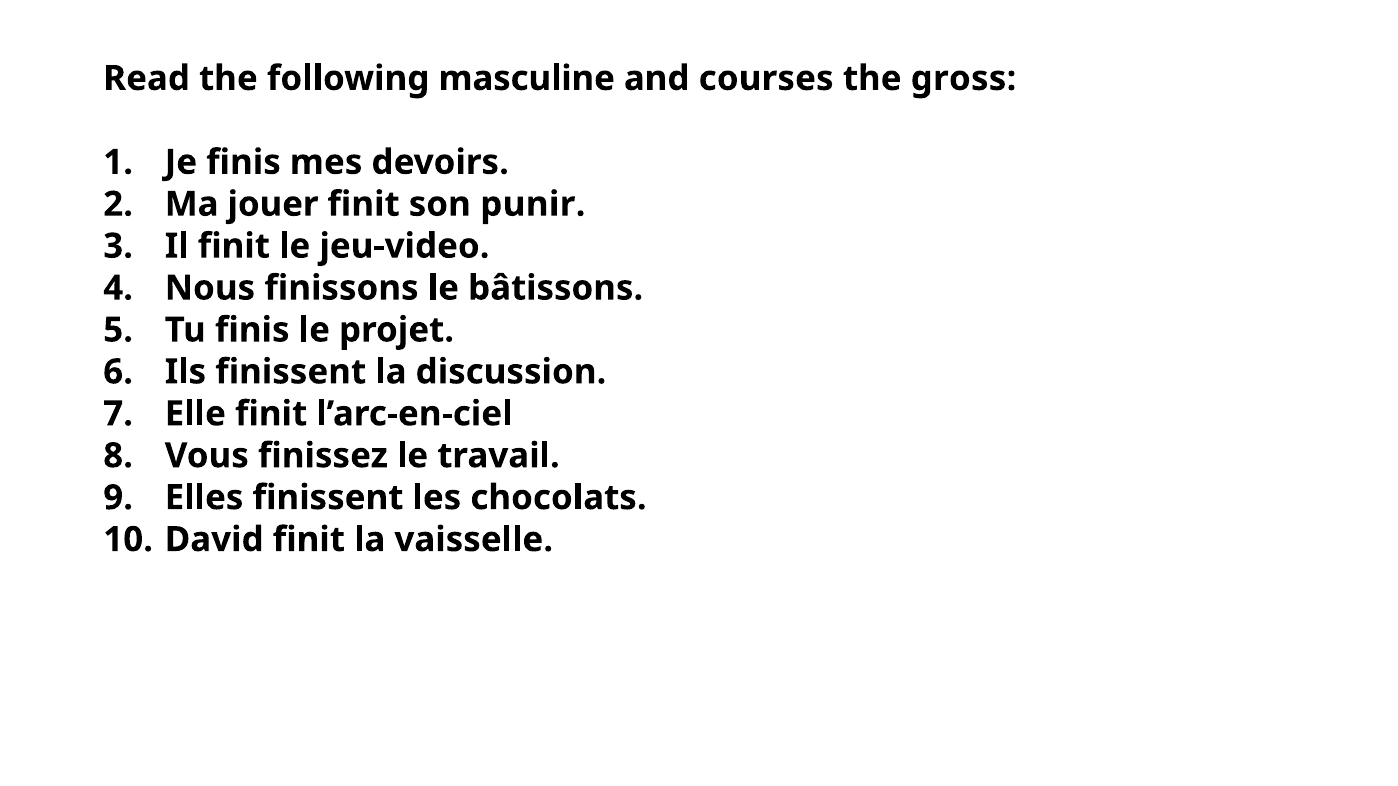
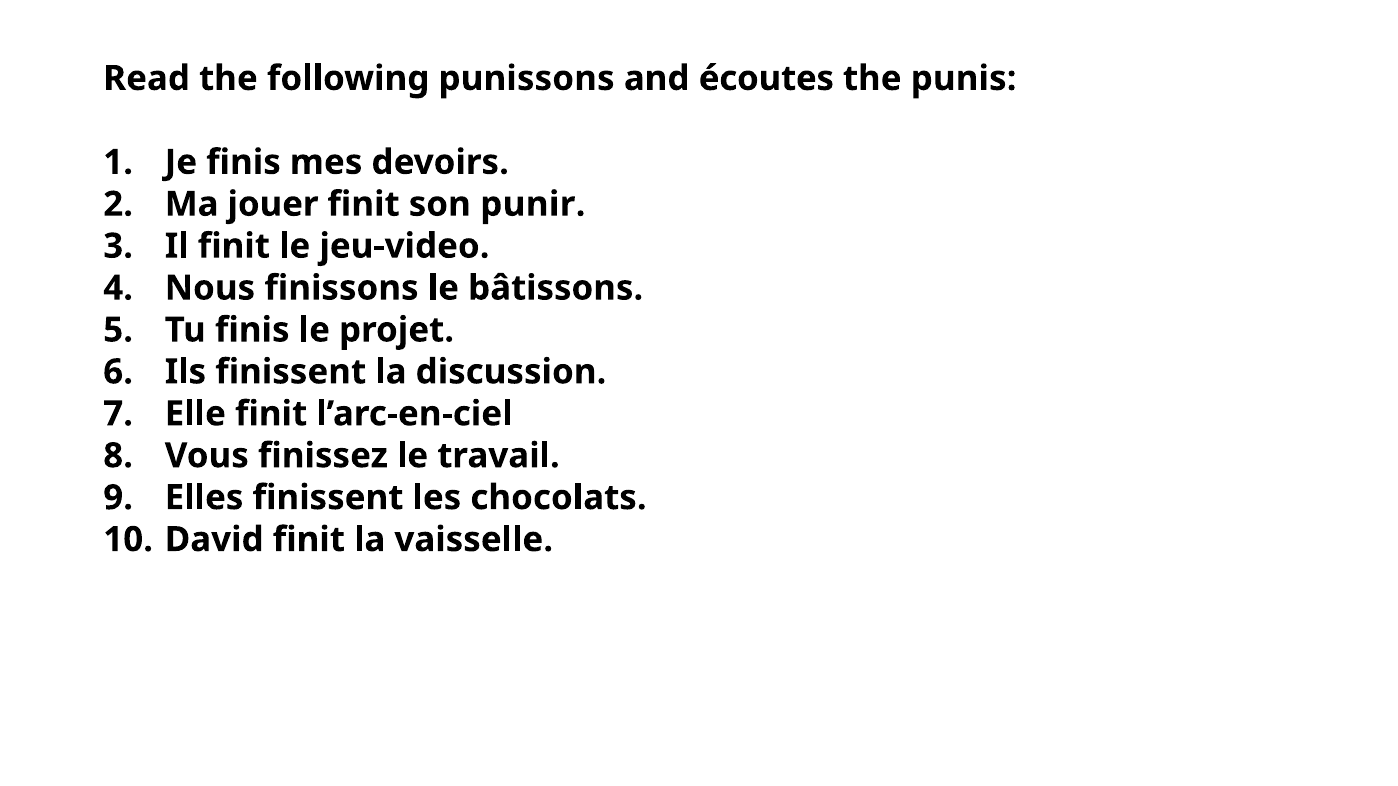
masculine: masculine -> punissons (527, 78)
courses: courses -> écoutes (766, 78)
gross: gross -> punis (964, 78)
